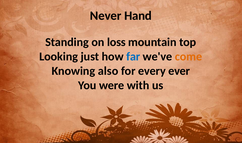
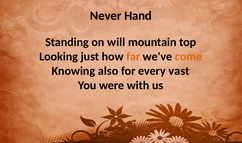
loss: loss -> will (116, 42)
far colour: blue -> orange (133, 57)
ever: ever -> vast (179, 71)
